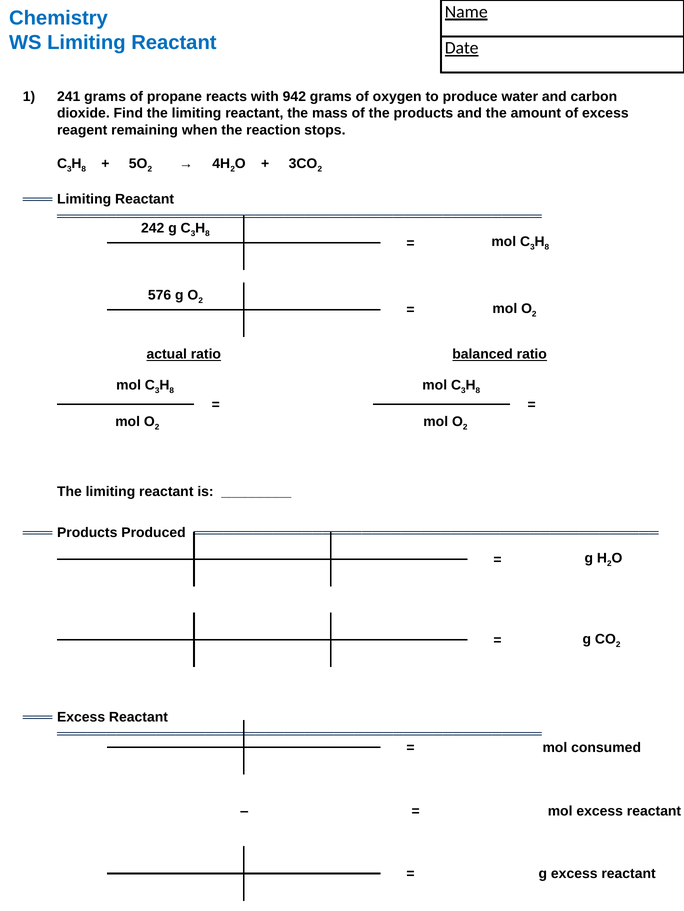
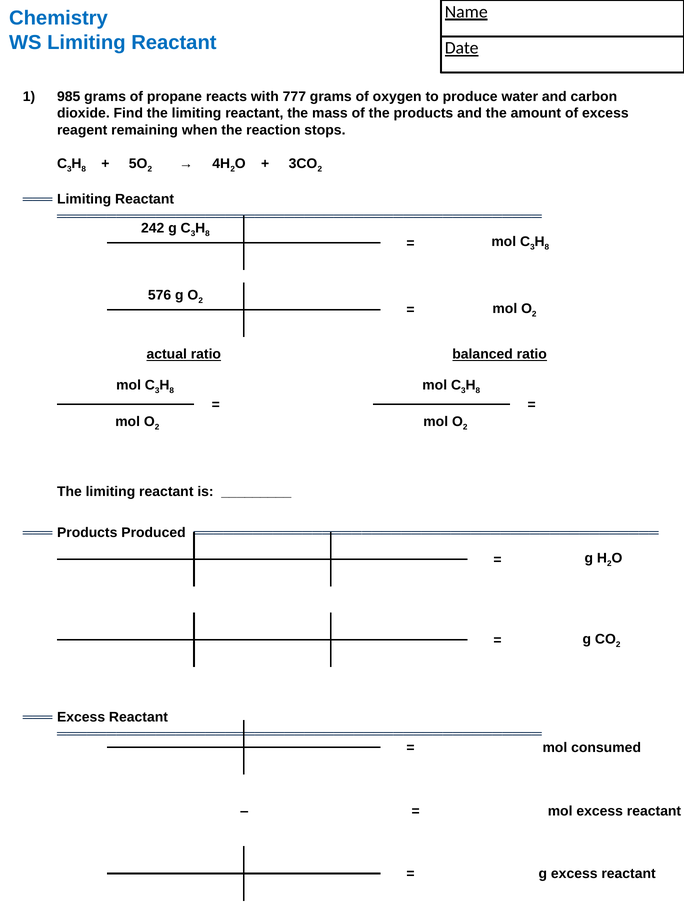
241: 241 -> 985 (69, 97)
942: 942 -> 777 (294, 97)
